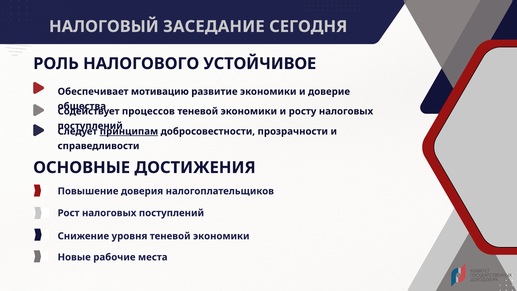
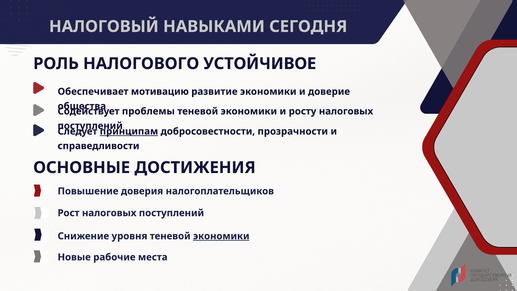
ЗАСЕДАНИЕ: ЗАСЕДАНИЕ -> НАВЫКАМИ (214, 26)
процессов: процессов -> проблемы (148, 111)
экономики underline: none -> present (221, 236)
